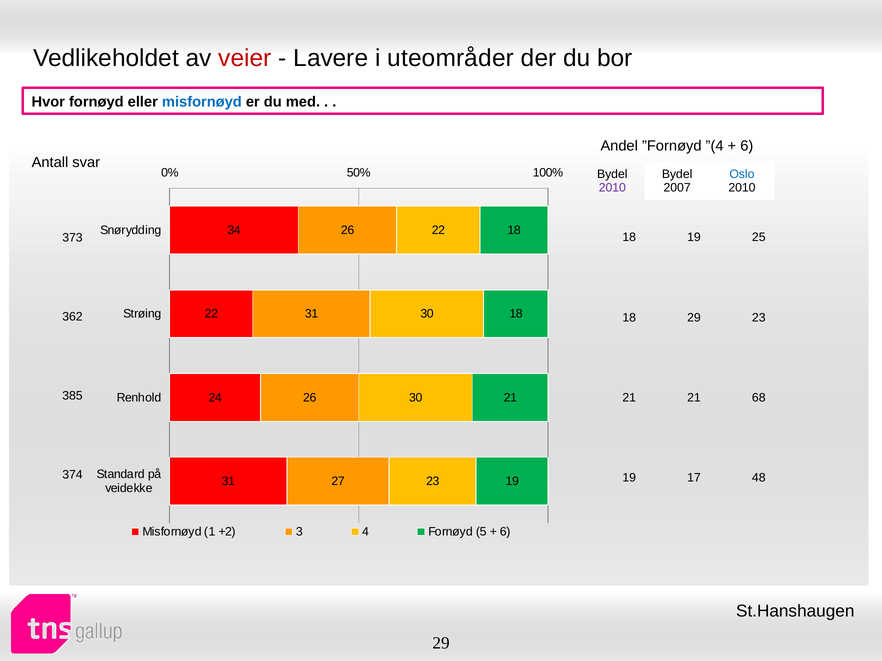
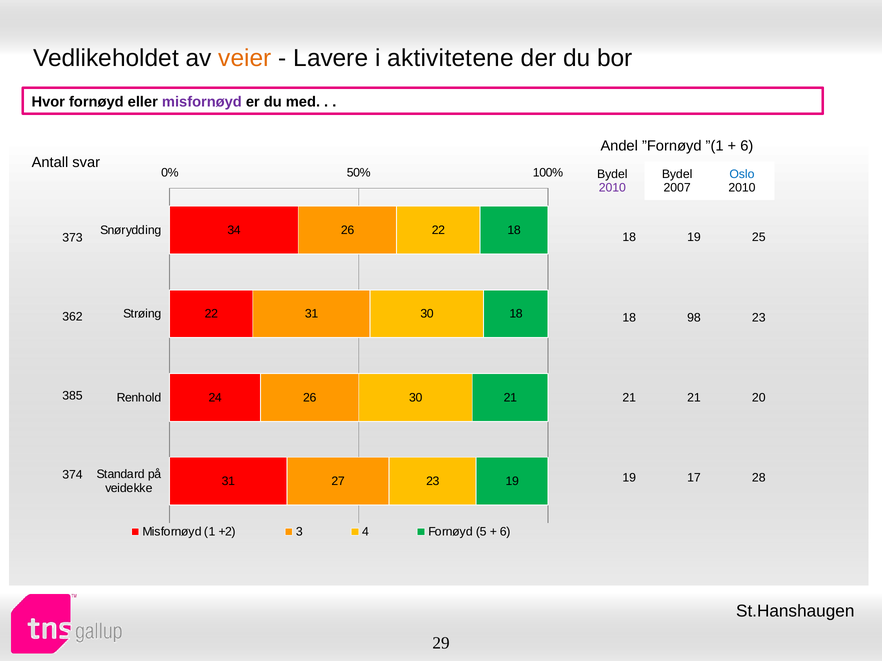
veier colour: red -> orange (245, 58)
uteområder: uteområder -> aktivitetene (451, 58)
misfornøyd colour: blue -> purple (202, 102)
”(4: ”(4 -> ”(1 (715, 146)
18 29: 29 -> 98 (694, 318)
68: 68 -> 20 (759, 398)
48: 48 -> 28 (759, 478)
